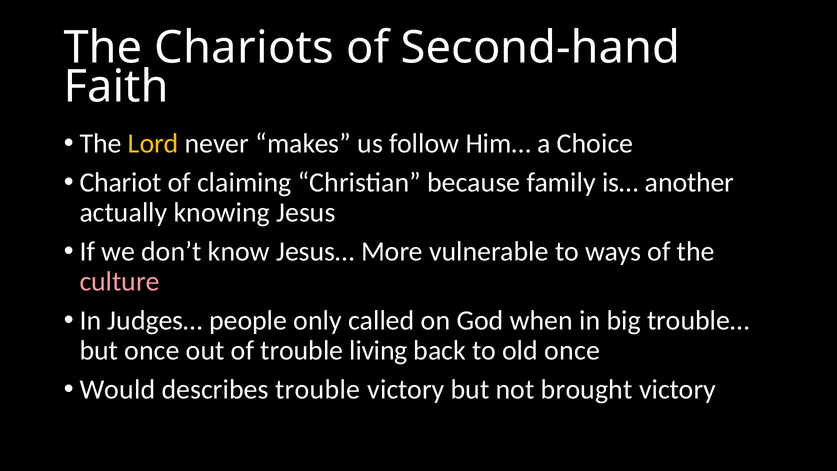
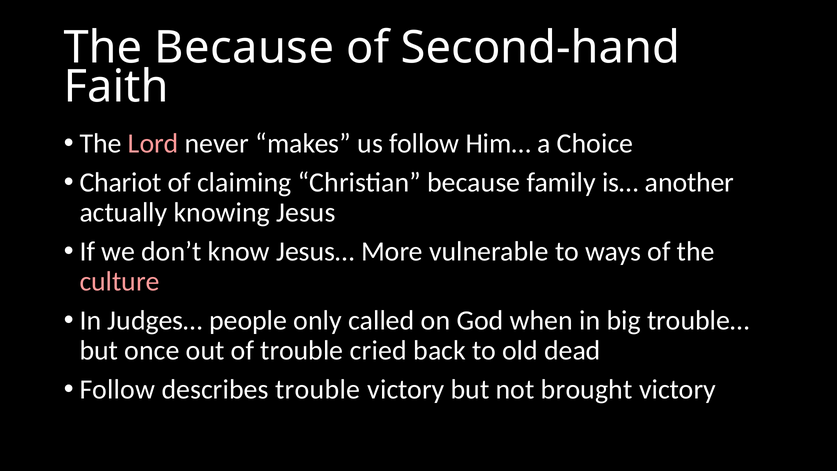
The Chariots: Chariots -> Because (244, 48)
Lord colour: yellow -> pink (153, 143)
living: living -> cried (378, 350)
old once: once -> dead (572, 350)
Would: Would -> Follow (117, 389)
